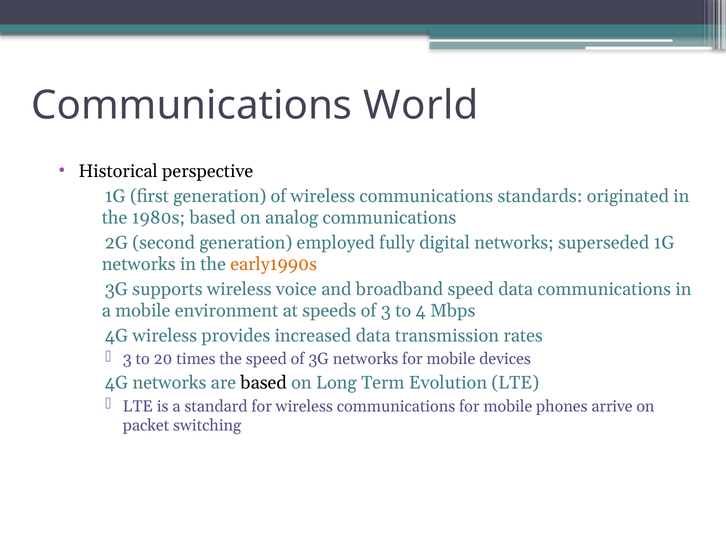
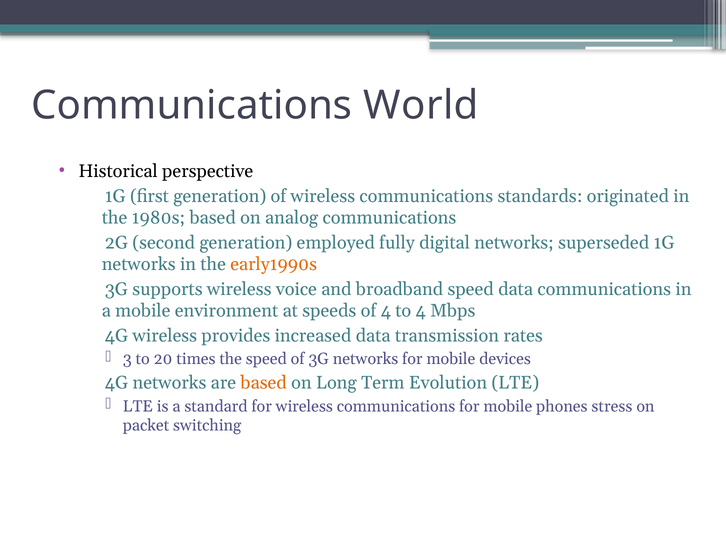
of 3: 3 -> 4 (386, 311)
based colour: black -> orange (264, 383)
arrive: arrive -> stress (612, 407)
